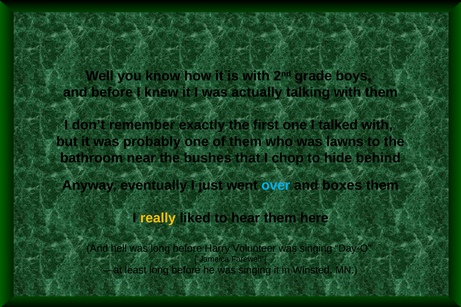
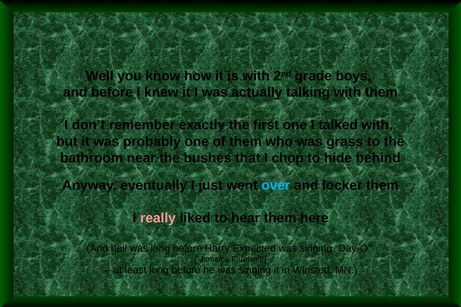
lawns: lawns -> grass (345, 142)
boxes: boxes -> locker (342, 185)
really colour: yellow -> pink (158, 218)
Volunteer: Volunteer -> Expected (254, 249)
